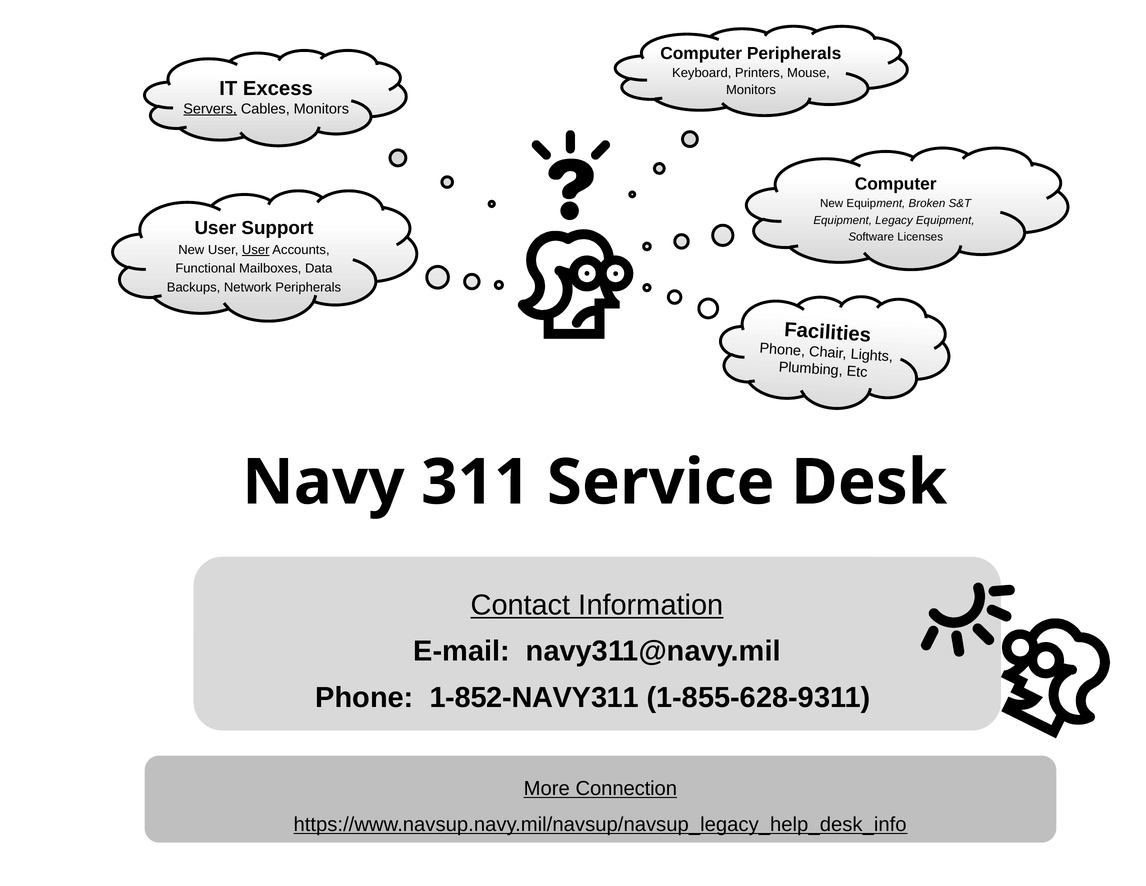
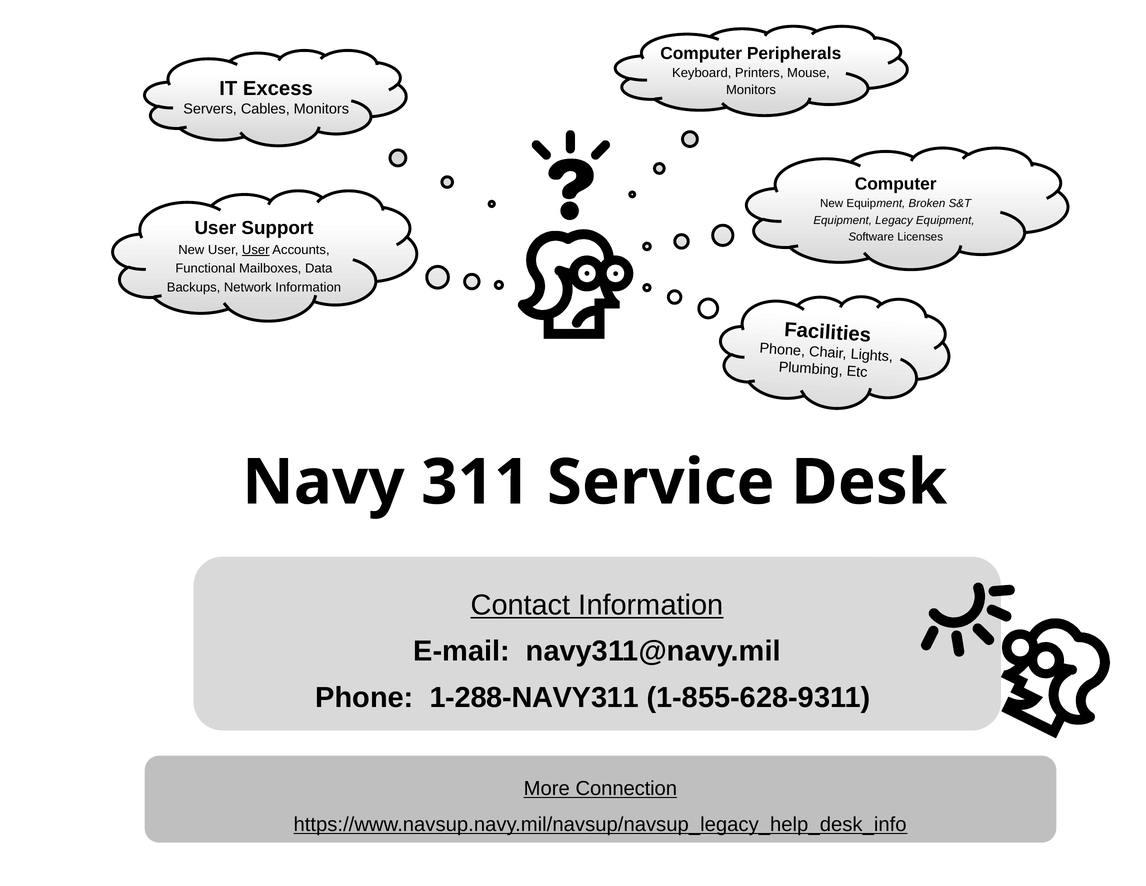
Servers underline: present -> none (210, 109)
Network Peripherals: Peripherals -> Information (308, 287)
1-852-NAVY311: 1-852-NAVY311 -> 1-288-NAVY311 (534, 697)
